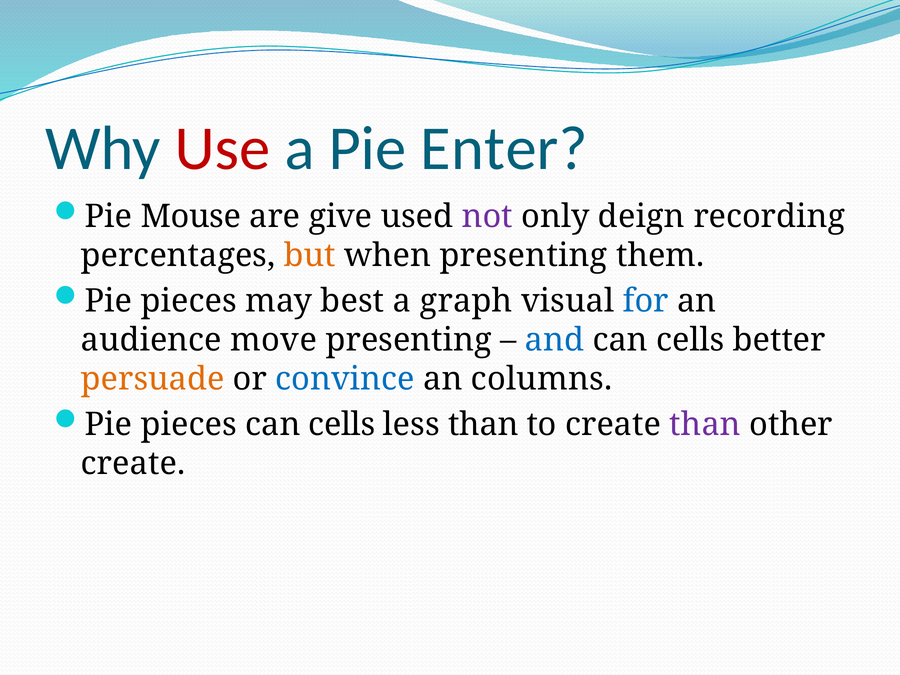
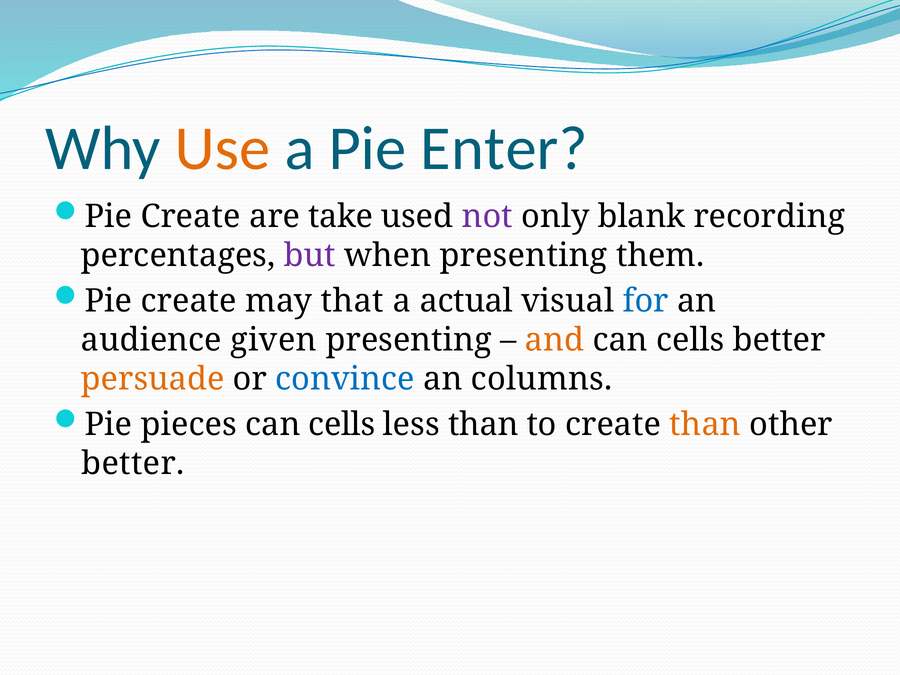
Use colour: red -> orange (223, 149)
Mouse: Mouse -> Create (191, 217)
give: give -> take (341, 217)
deign: deign -> blank (642, 217)
but colour: orange -> purple (310, 256)
pieces: pieces -> create (189, 301)
best: best -> that (352, 301)
graph: graph -> actual (466, 301)
move: move -> given (274, 340)
and colour: blue -> orange (555, 340)
than colour: purple -> orange (705, 425)
create: create -> better (133, 464)
